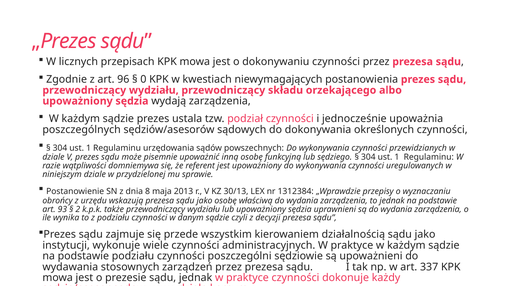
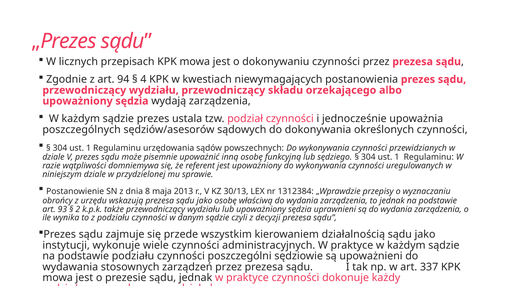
96: 96 -> 94 (123, 79)
0: 0 -> 4 (143, 79)
